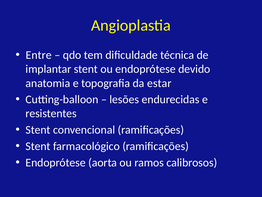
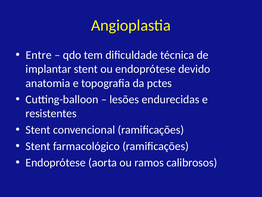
estar: estar -> pctes (159, 83)
